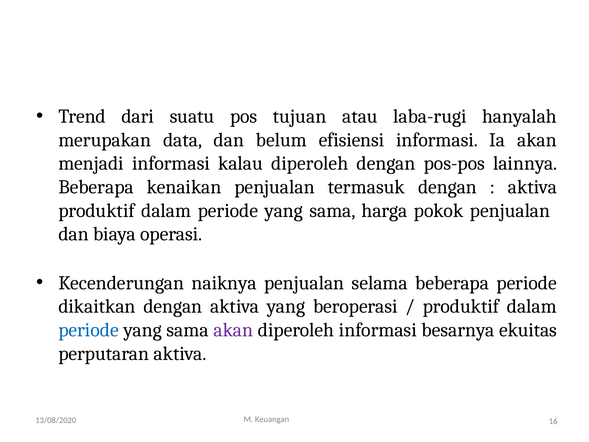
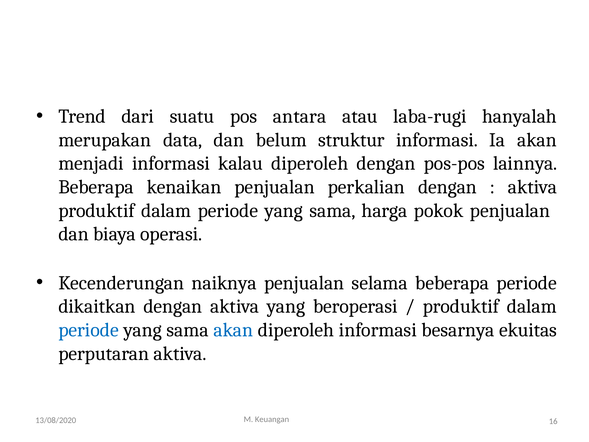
tujuan: tujuan -> antara (300, 116)
efisiensi: efisiensi -> struktur (352, 140)
termasuk: termasuk -> perkalian (366, 187)
akan colour: purple -> blue (233, 330)
